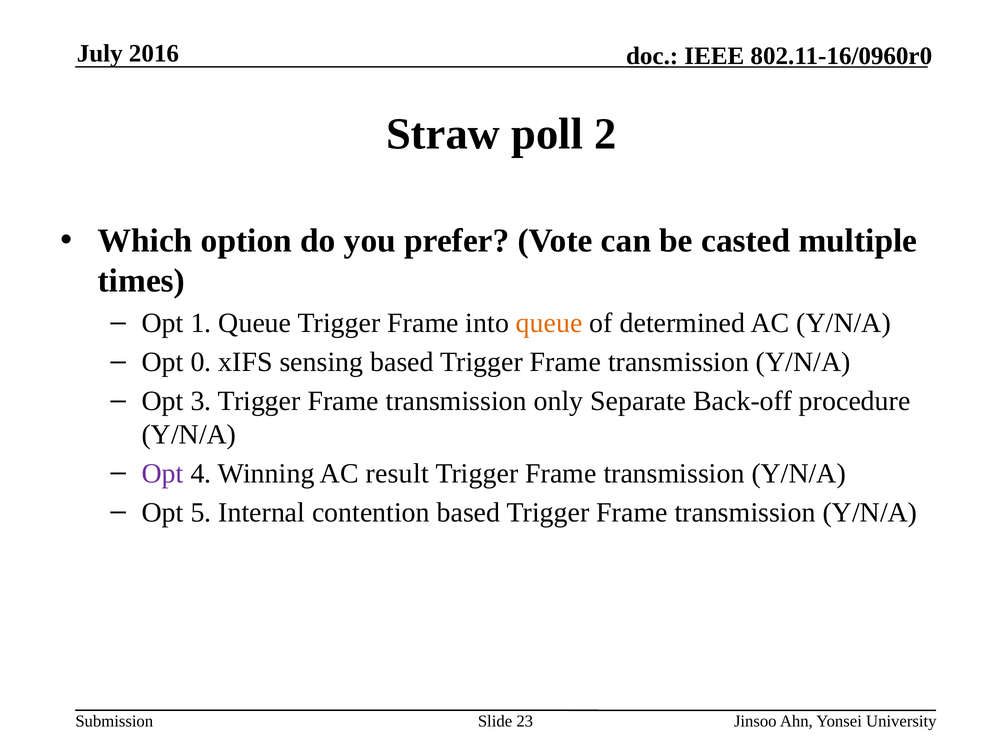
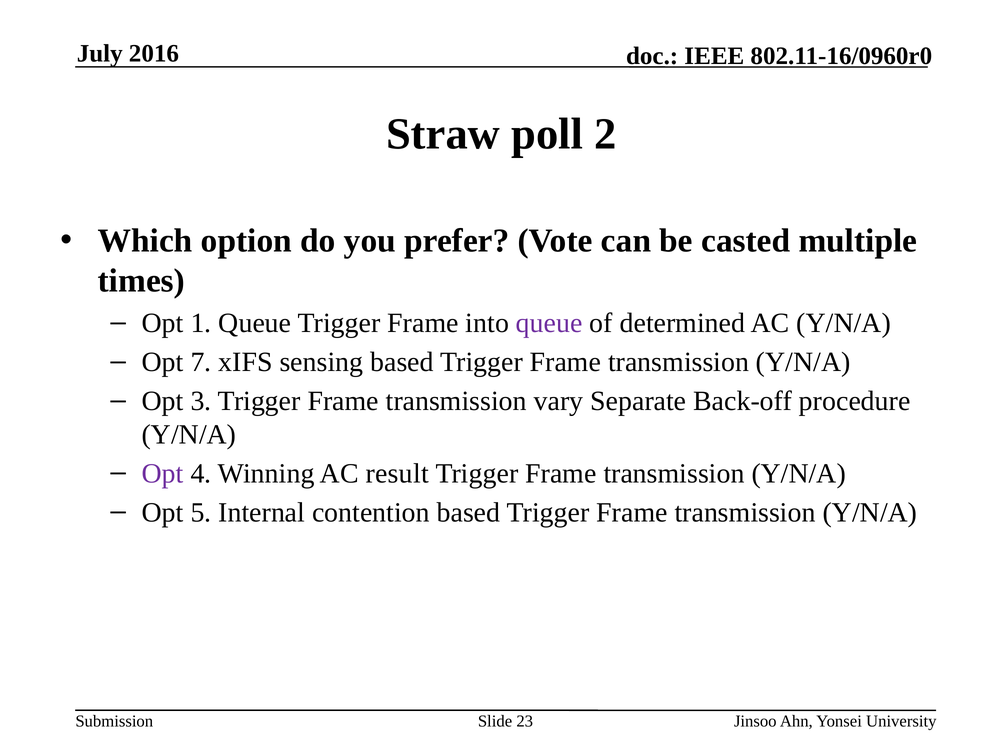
queue colour: orange -> purple (549, 323)
0: 0 -> 7 (201, 362)
only: only -> vary (559, 401)
